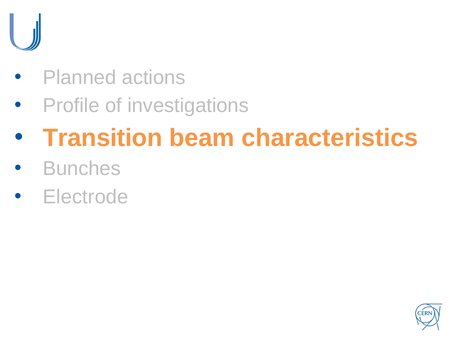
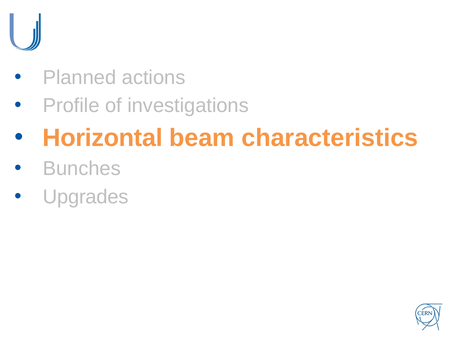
Transition: Transition -> Horizontal (103, 138)
Electrode: Electrode -> Upgrades (86, 197)
